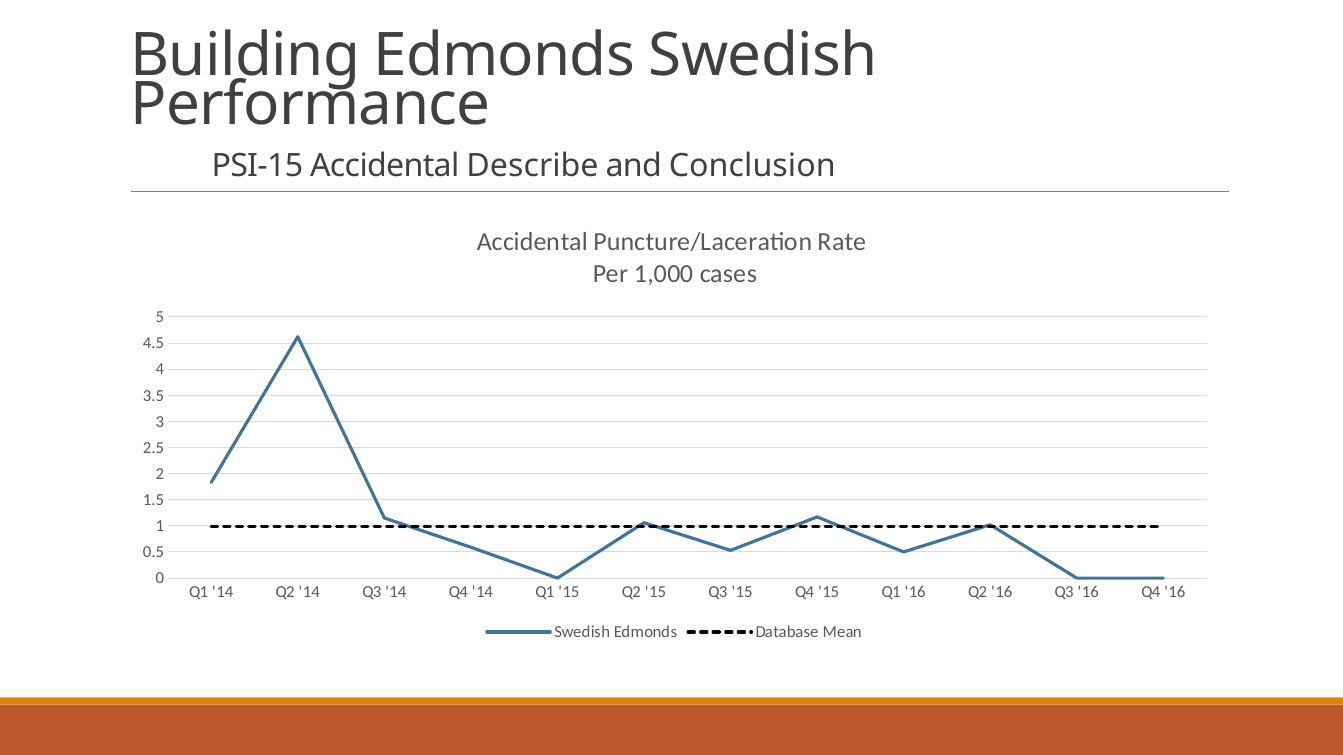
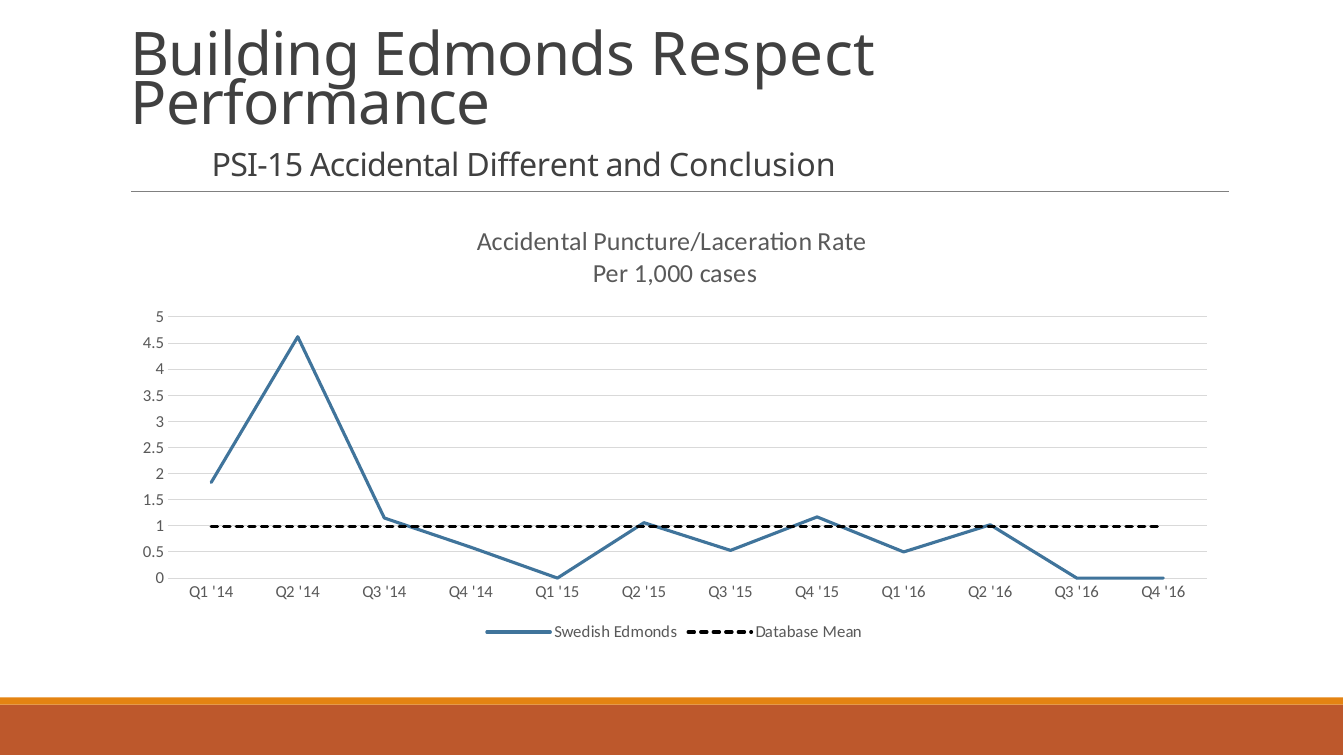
Edmonds Swedish: Swedish -> Respect (763, 56)
Describe: Describe -> Different (533, 166)
